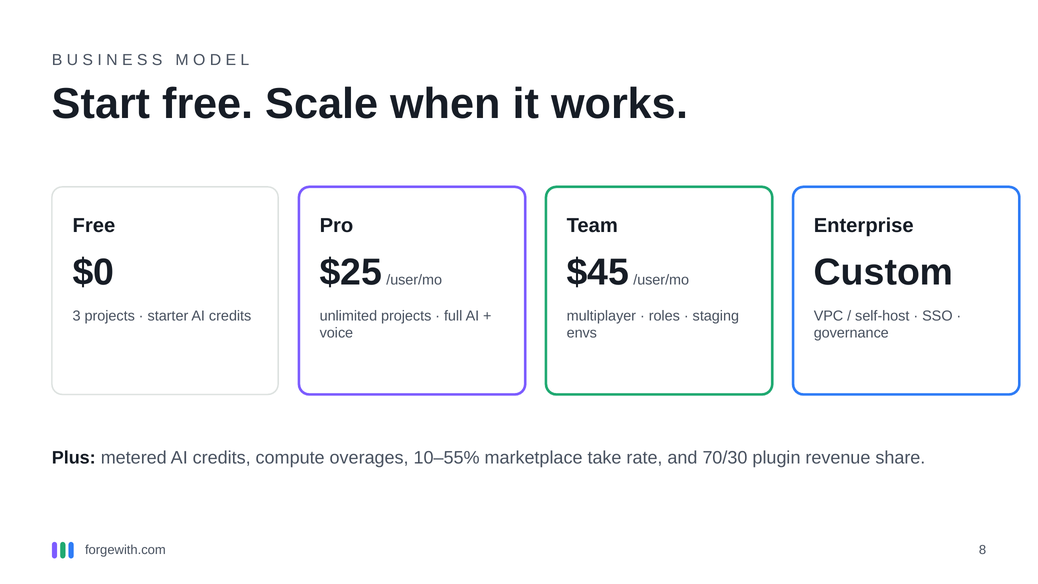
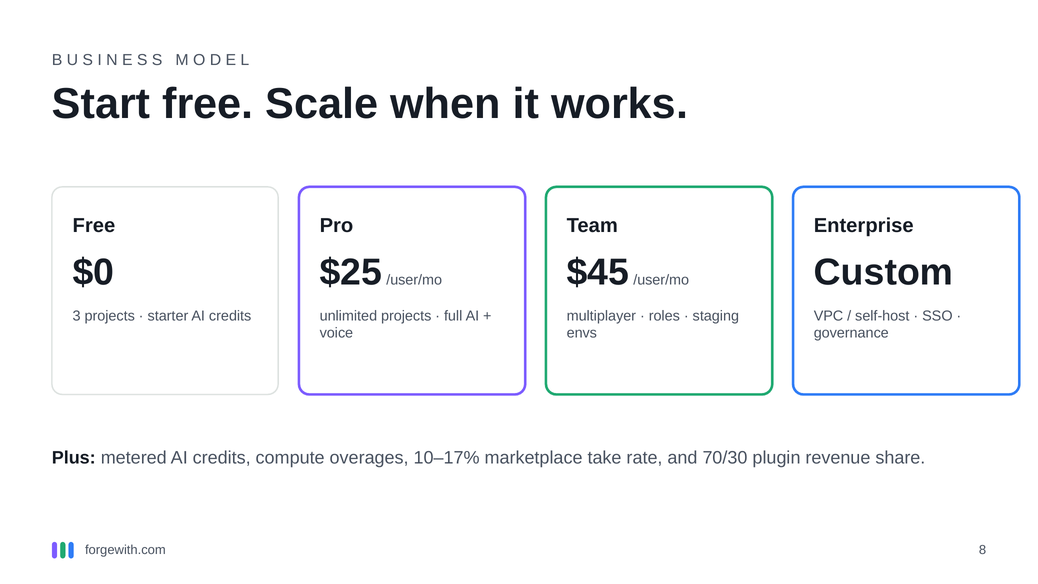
10–55%: 10–55% -> 10–17% (447, 458)
